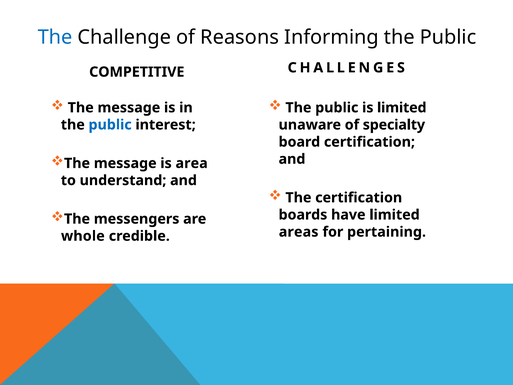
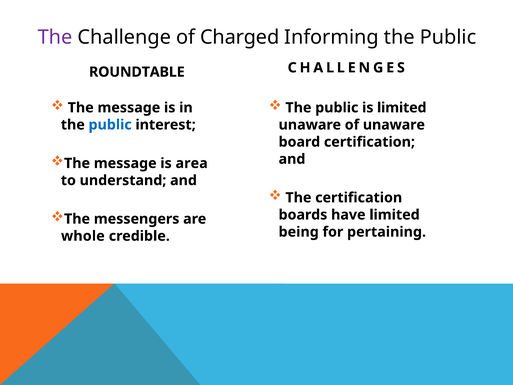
The colour: blue -> purple (55, 37)
Reasons: Reasons -> Charged (240, 37)
COMPETITIVE: COMPETITIVE -> ROUNDTABLE (137, 72)
of specialty: specialty -> unaware (394, 125)
areas: areas -> being (299, 232)
